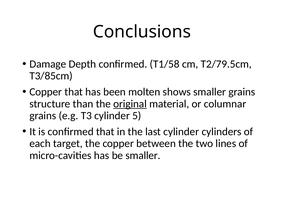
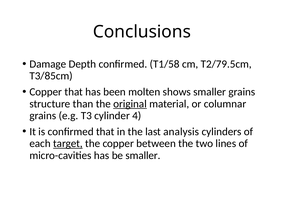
5: 5 -> 4 (137, 116)
last cylinder: cylinder -> analysis (181, 132)
target underline: none -> present (68, 143)
